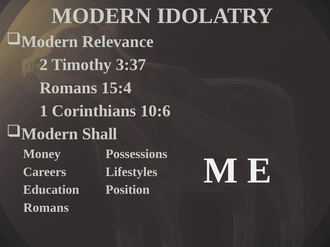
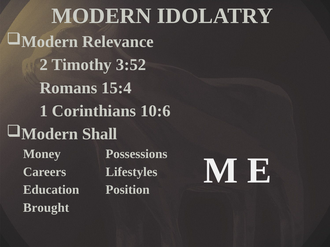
3:37: 3:37 -> 3:52 (131, 65)
Romans: Romans -> Brought (46, 208)
